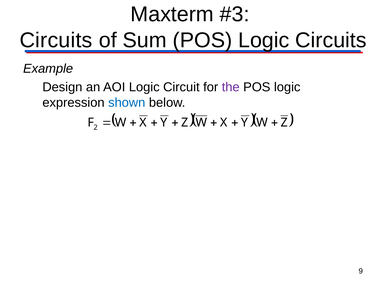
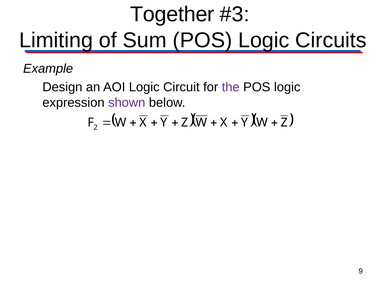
Maxterm: Maxterm -> Together (172, 14)
Circuits: Circuits -> Limiting (56, 40)
shown colour: blue -> purple (127, 103)
